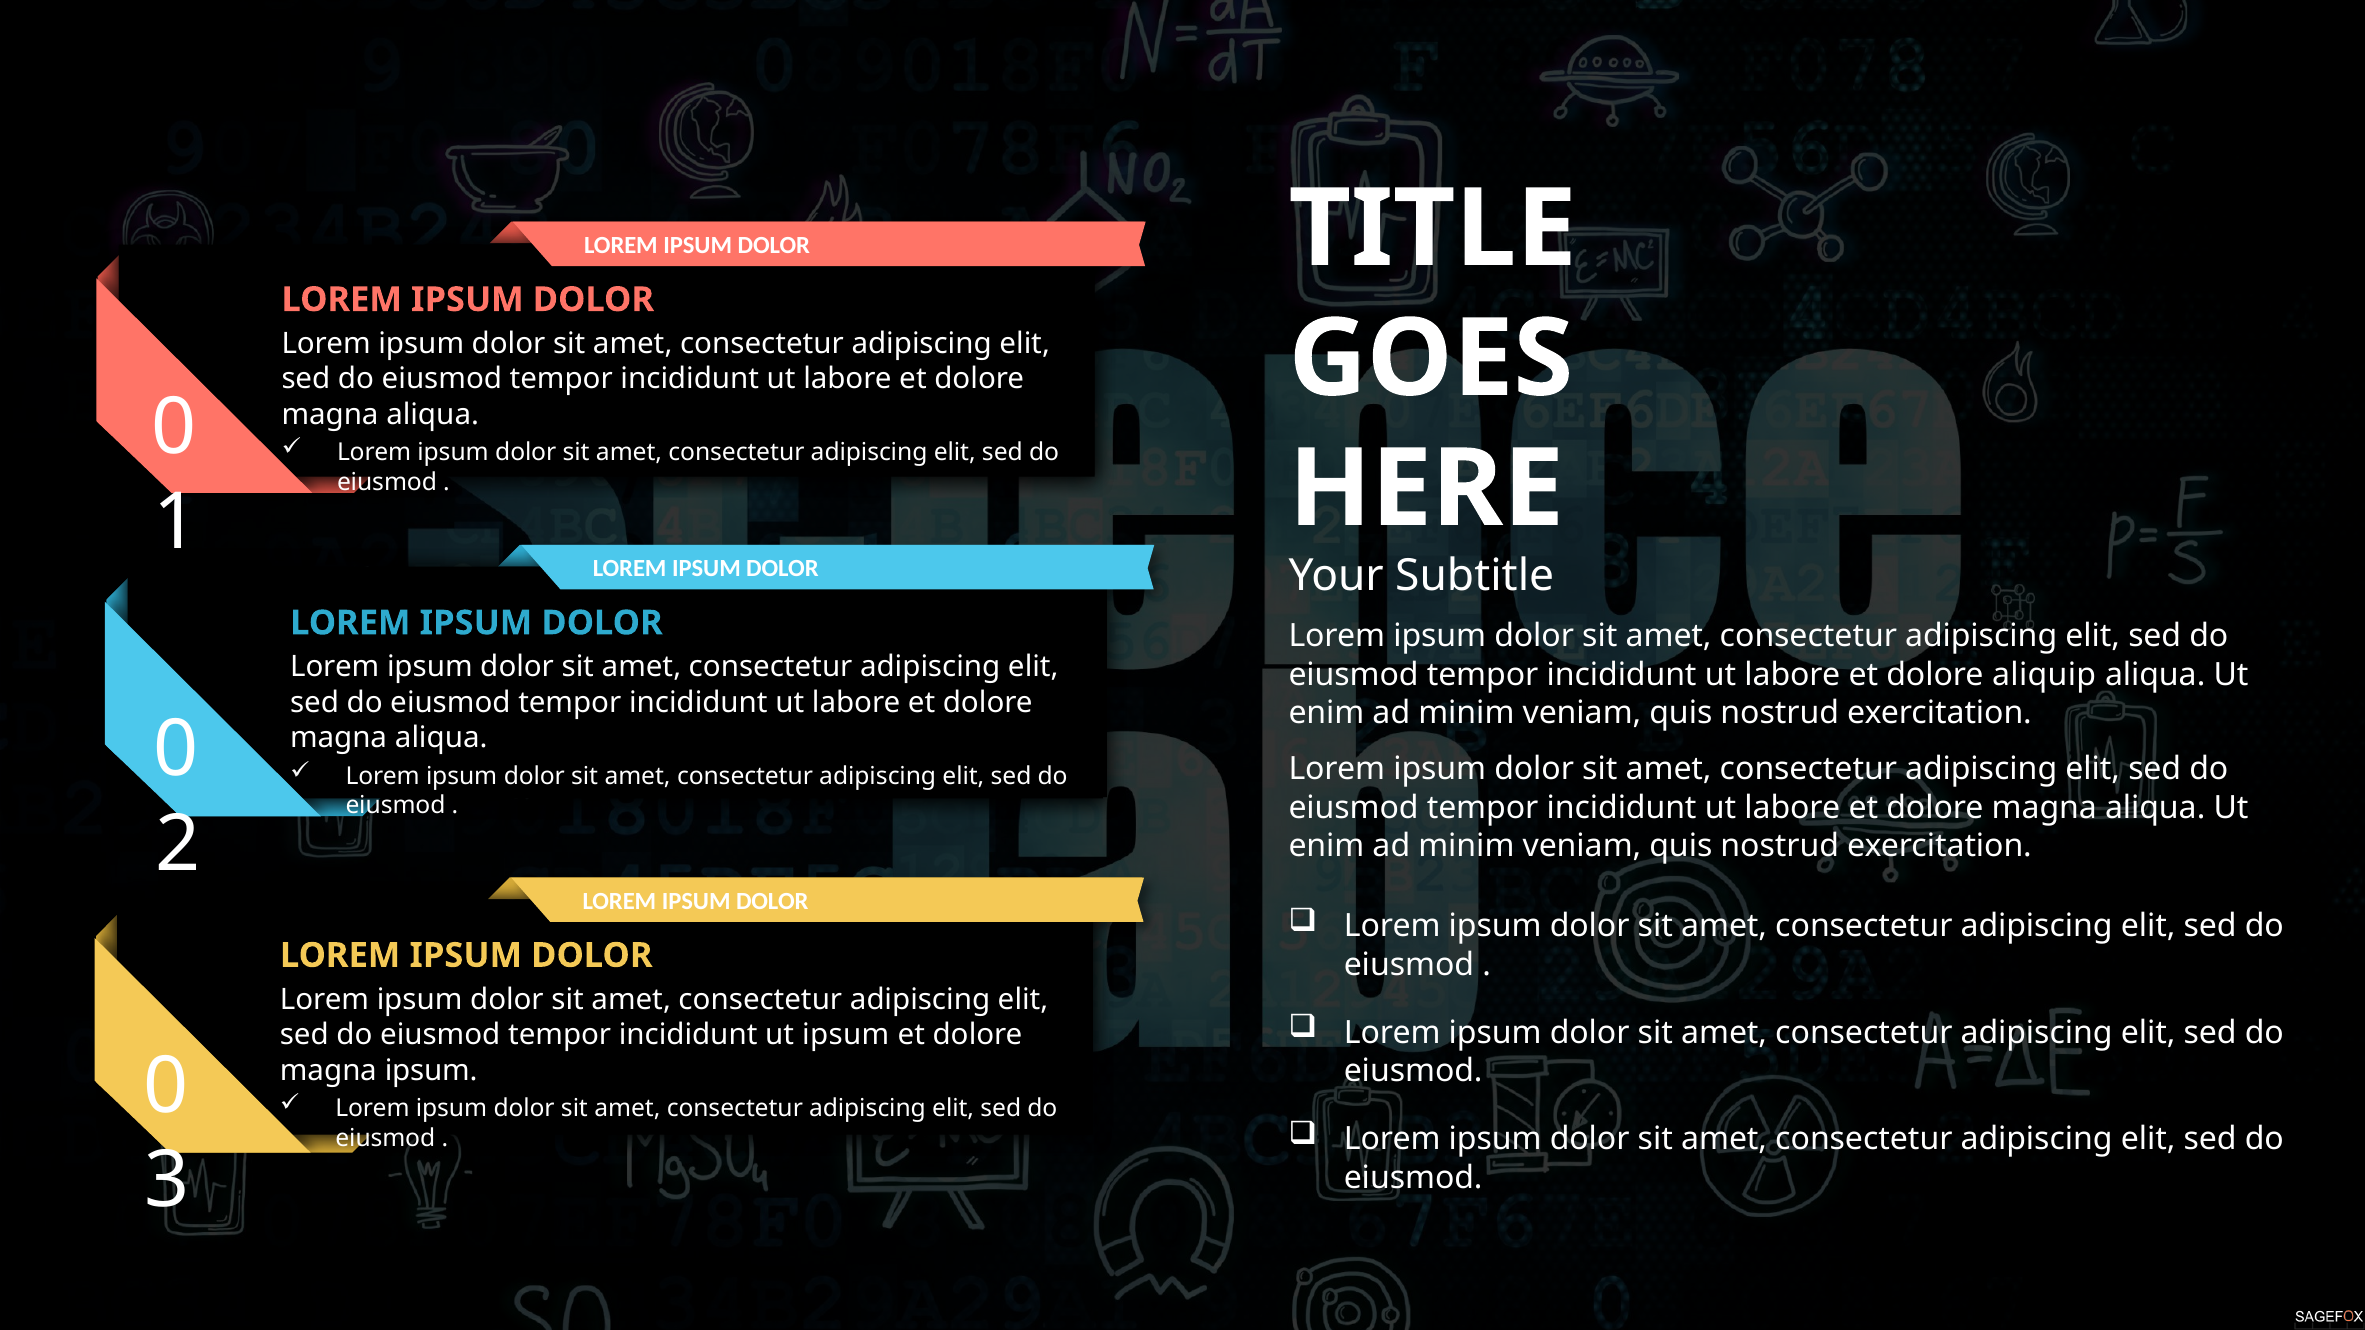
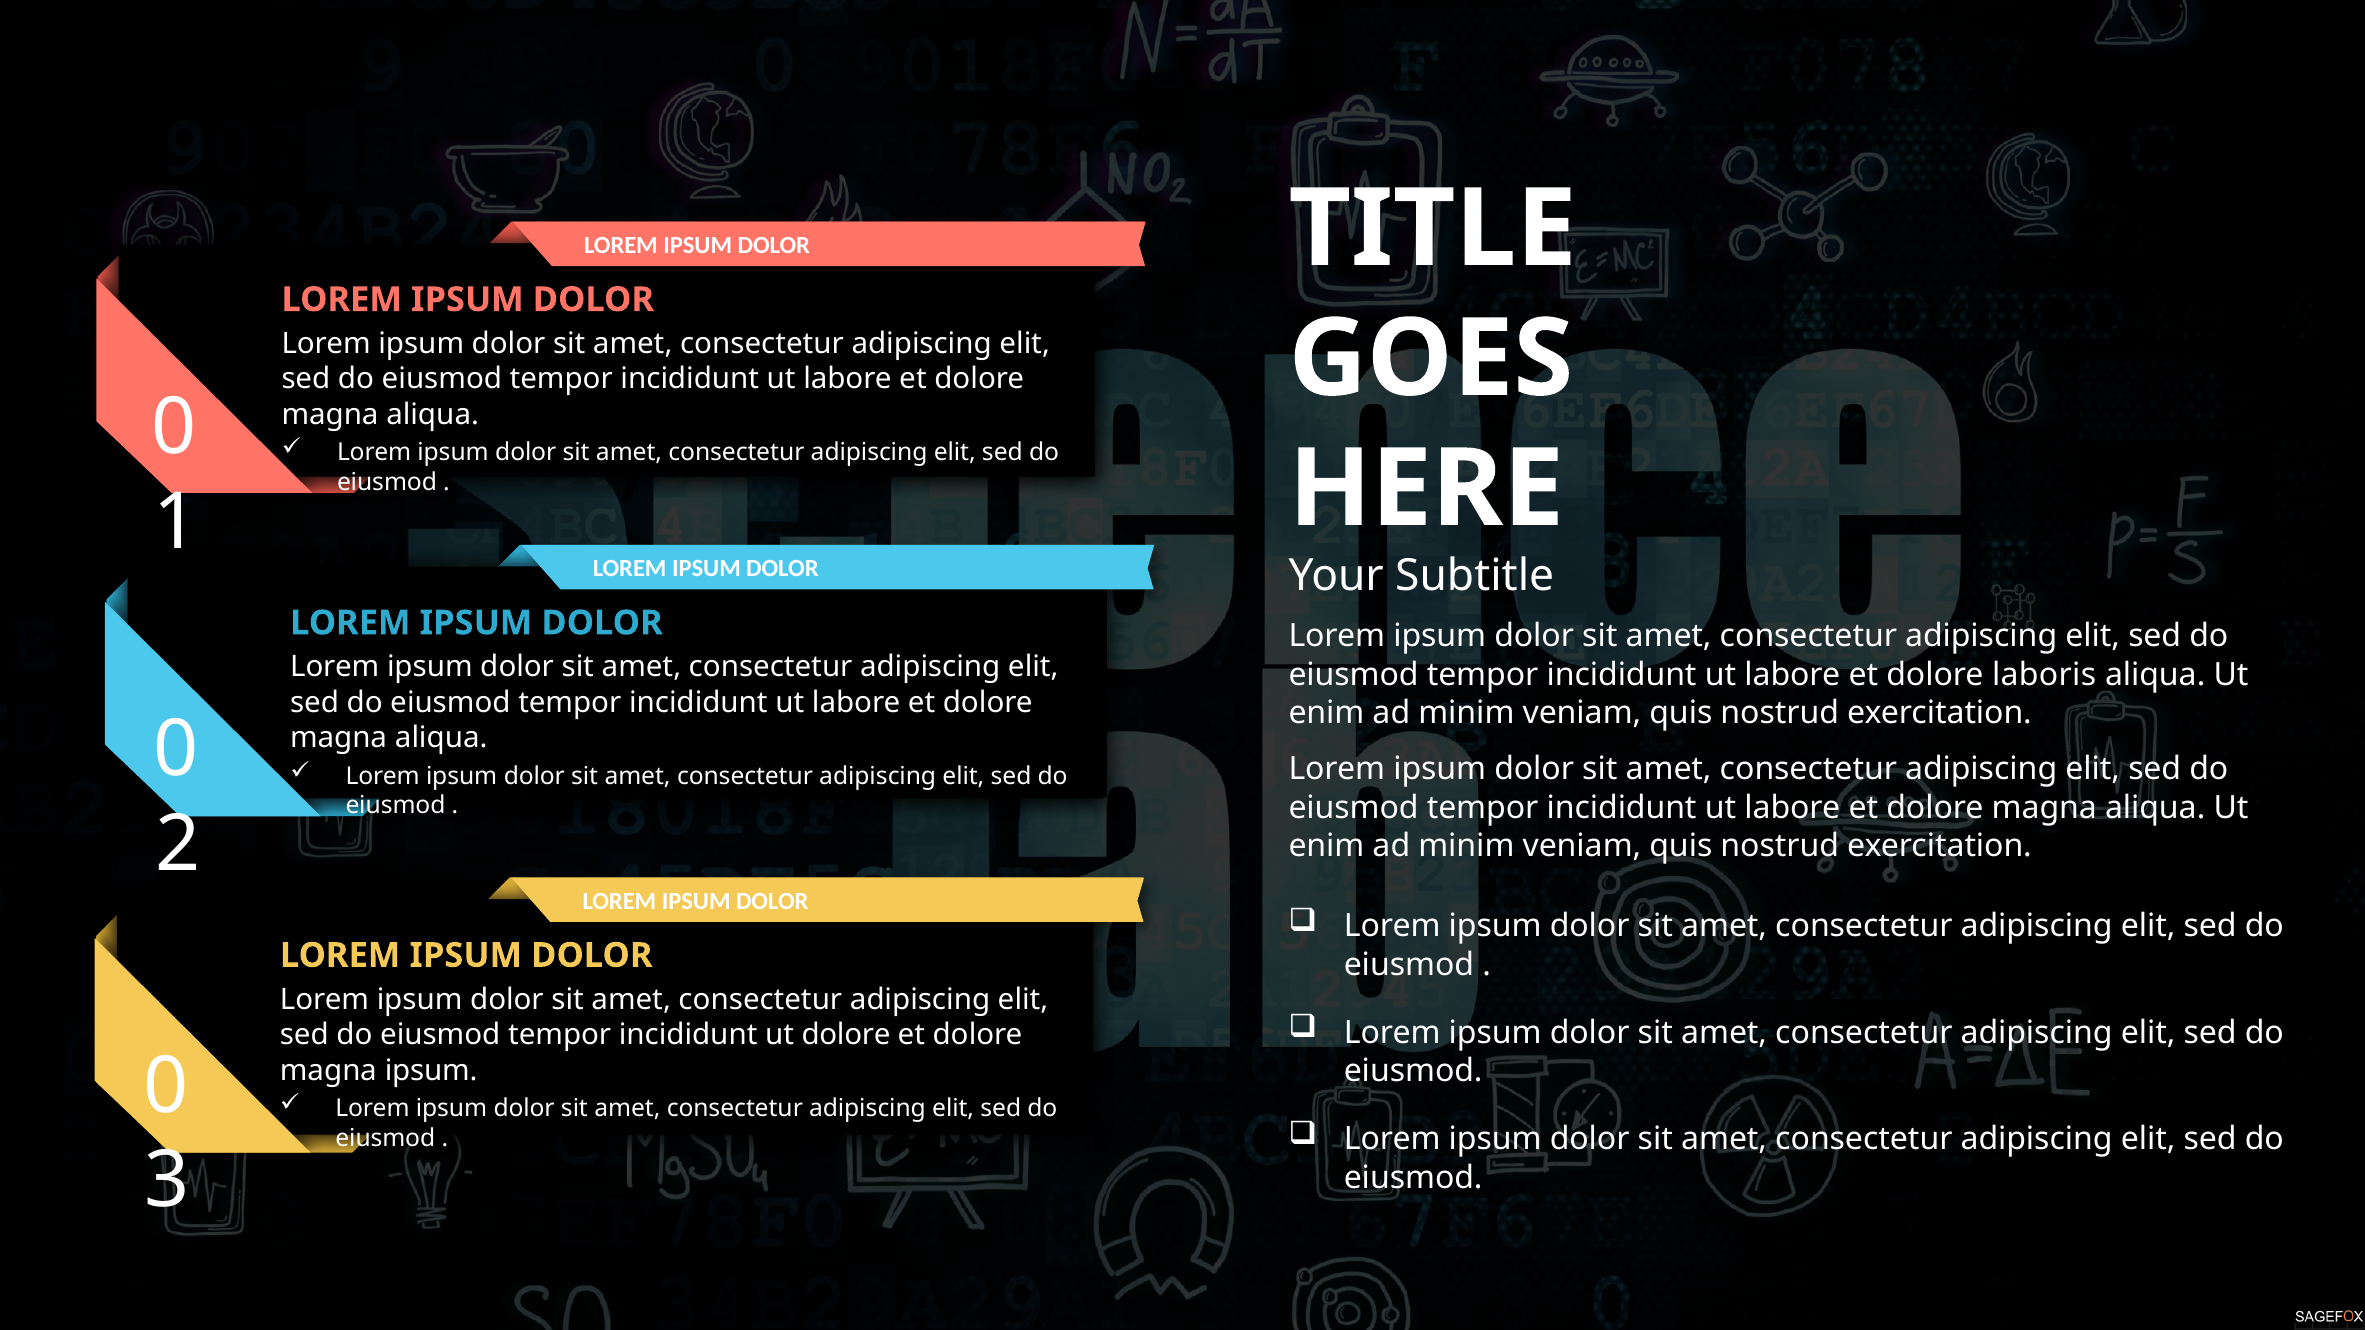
aliquip: aliquip -> laboris (2044, 675)
ut ipsum: ipsum -> dolore (846, 1035)
